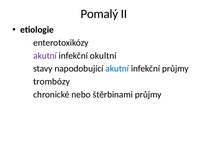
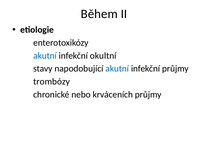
Pomalý: Pomalý -> Během (99, 14)
akutní colour: purple -> blue (45, 56)
štěrbinami: štěrbinami -> krváceních (113, 95)
